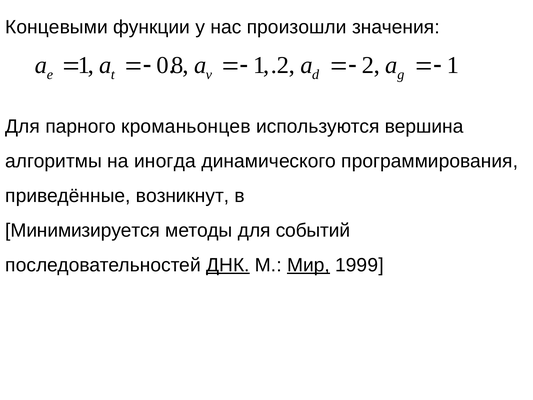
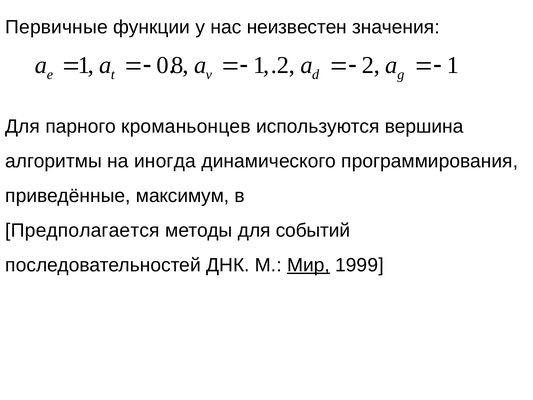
Концевыми: Концевыми -> Первичные (57, 27)
произошли: произошли -> неизвестен (297, 27)
возникнут: возникнут -> максимум (183, 196)
Минимизируется: Минимизируется -> Предполагается (83, 230)
ДНК underline: present -> none (228, 265)
